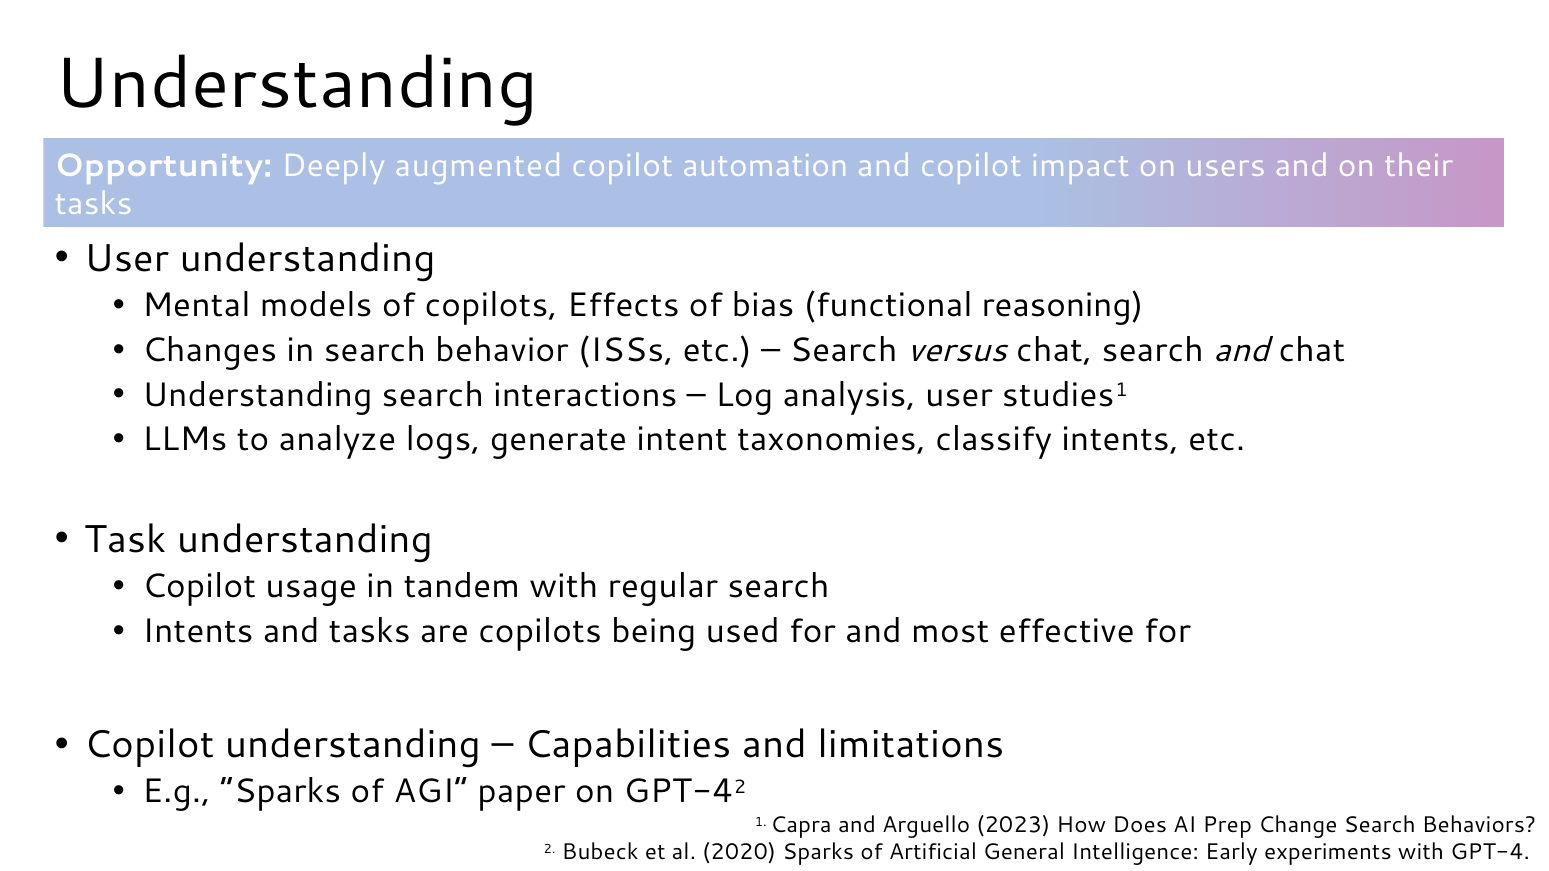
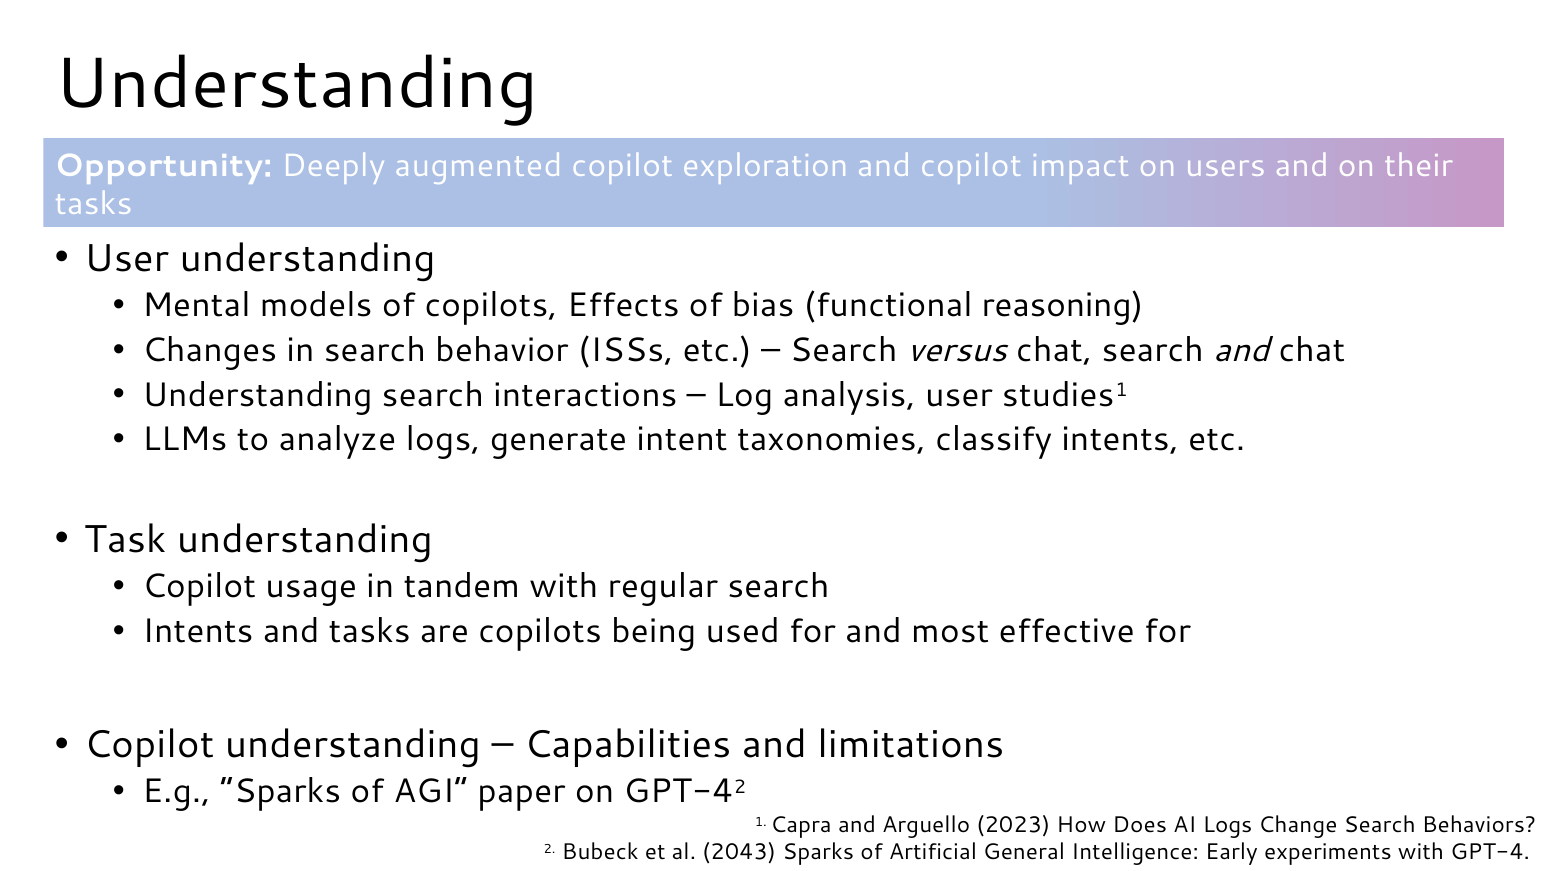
automation: automation -> exploration (765, 166)
AI Prep: Prep -> Logs (1228, 826)
2020: 2020 -> 2043 (739, 853)
